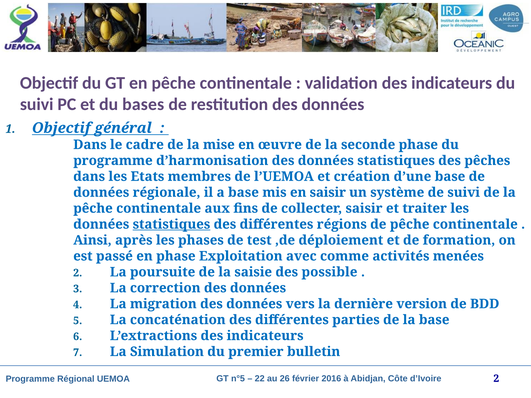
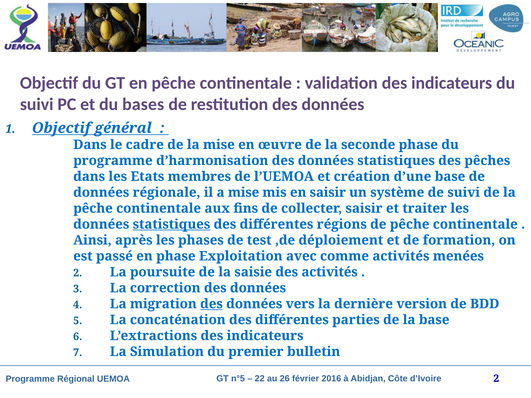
a base: base -> mise (244, 193)
des possible: possible -> activités (330, 272)
des underline: none -> present (211, 304)
